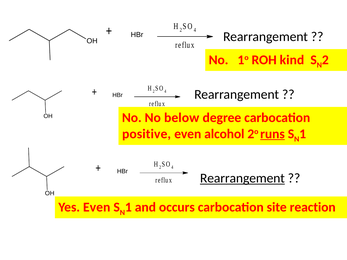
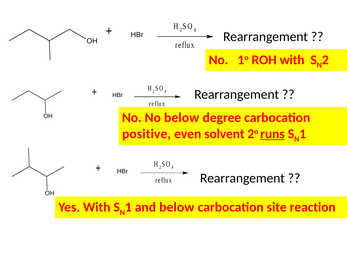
ROH kind: kind -> with (292, 60)
alcohol: alcohol -> solvent (224, 134)
Rearrangement underline: present -> none (242, 178)
Yes Even: Even -> With (97, 207)
and occurs: occurs -> below (177, 207)
